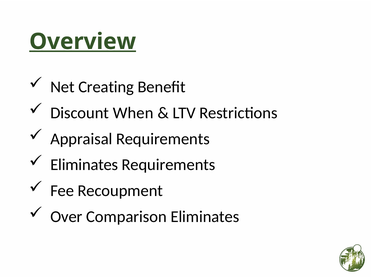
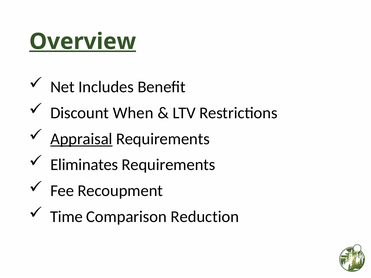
Creating: Creating -> Includes (106, 87)
Appraisal underline: none -> present (81, 139)
Over: Over -> Time (66, 217)
Comparison Eliminates: Eliminates -> Reduction (205, 217)
